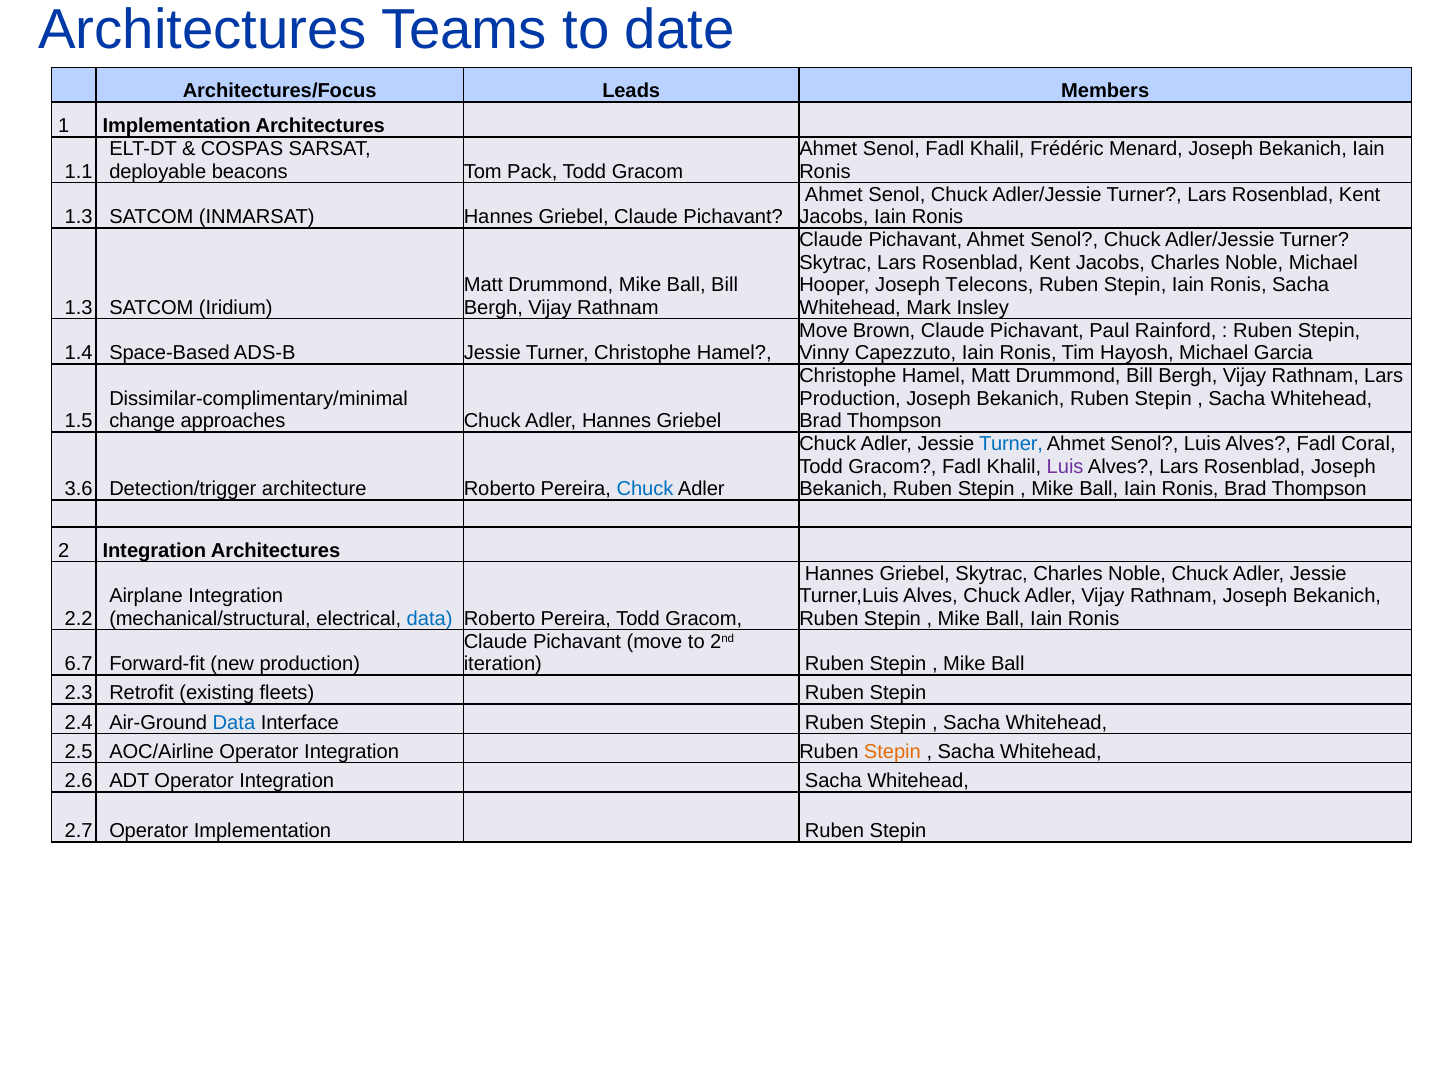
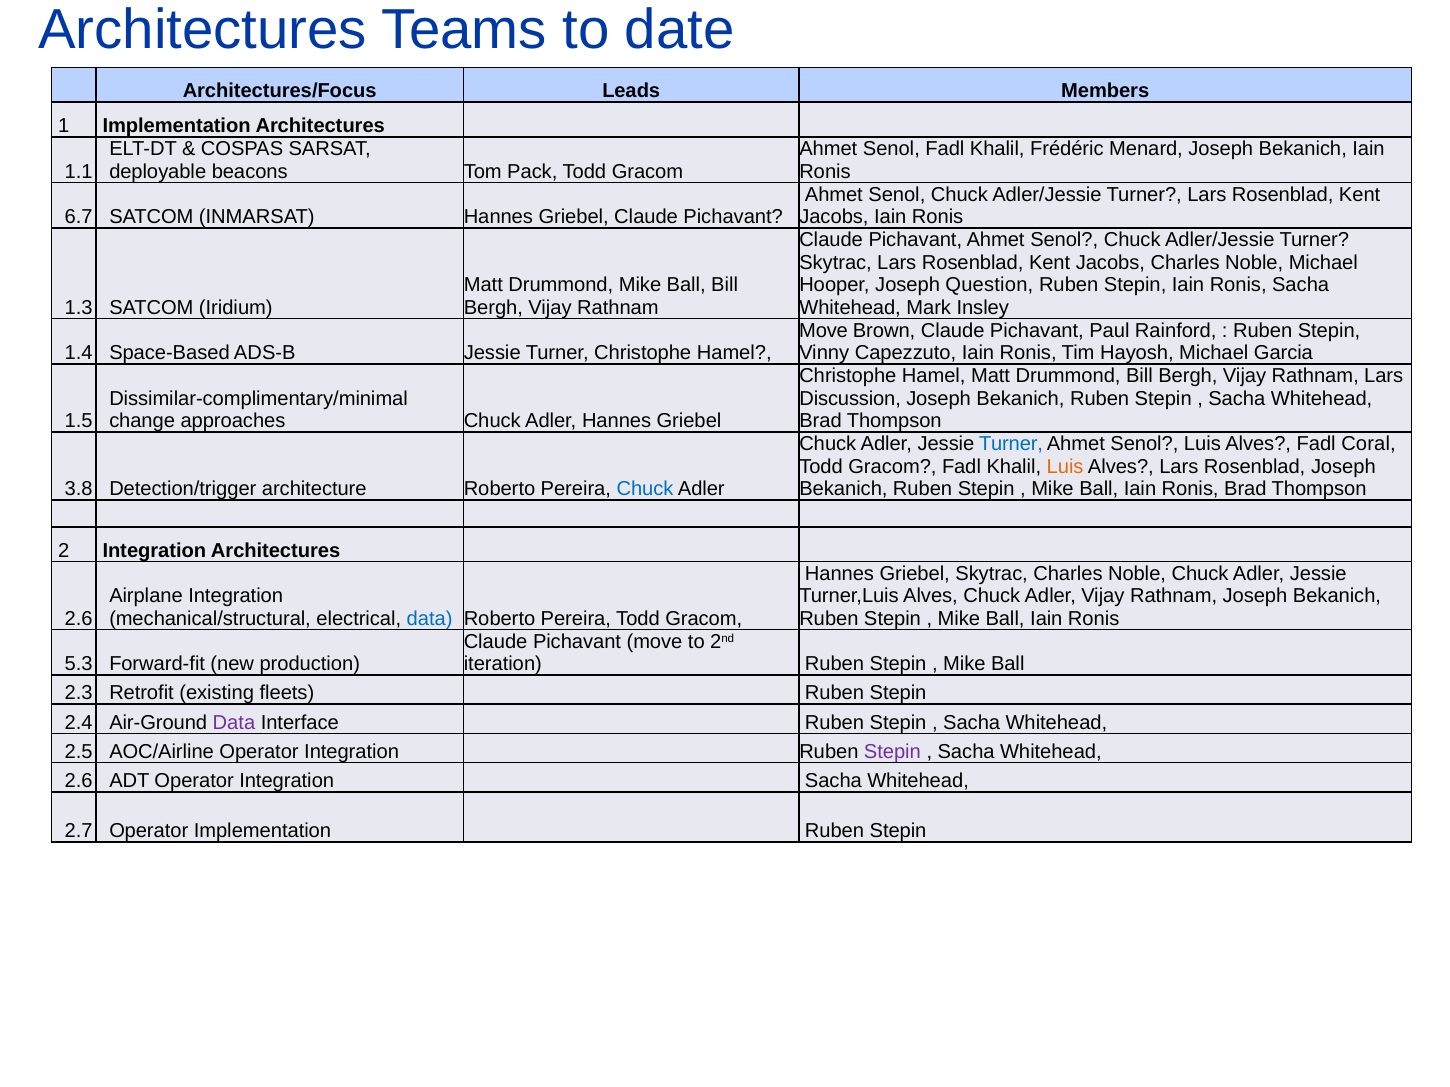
1.3: 1.3 -> 6.7 (79, 217)
Telecons: Telecons -> Question (989, 285)
Production: Production -> Discussion (850, 399)
Luis colour: purple -> orange (1065, 467)
3.6: 3.6 -> 3.8 (79, 489)
2.2: 2.2 -> 2.6 (79, 619)
6.7: 6.7 -> 5.3 (79, 664)
Data colour: blue -> purple (234, 723)
Stepin colour: orange -> purple (892, 752)
